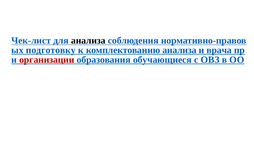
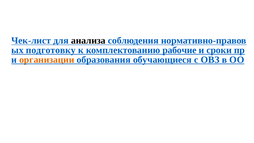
комплектованию анализа: анализа -> рабочие (179, 50)
врача: врача -> сроки (219, 50)
организации colour: red -> orange (47, 60)
